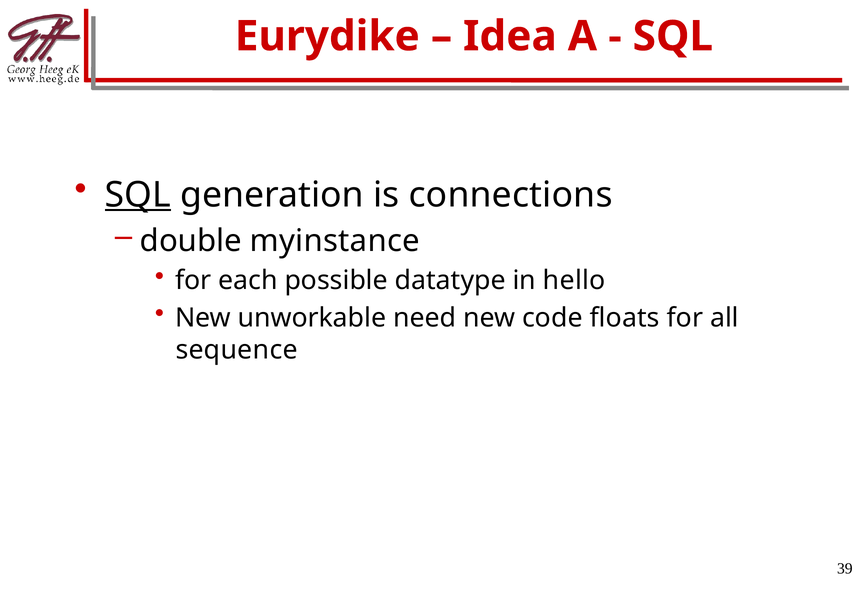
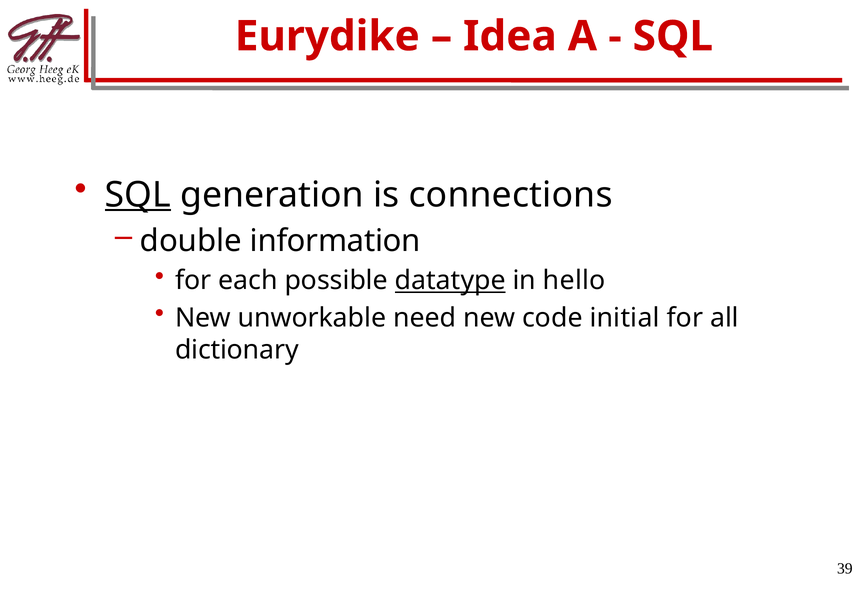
myinstance: myinstance -> information (335, 241)
datatype underline: none -> present (450, 281)
floats: floats -> initial (625, 318)
sequence: sequence -> dictionary (237, 350)
